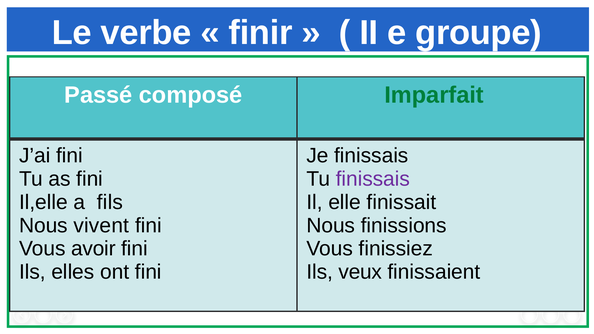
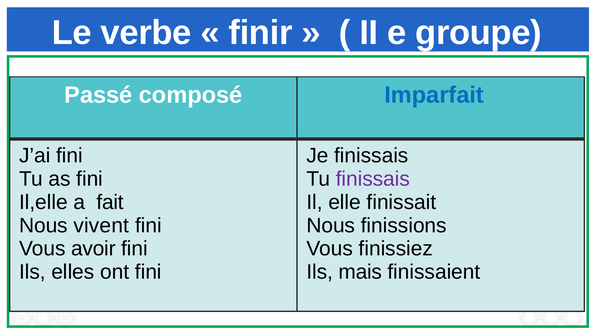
Imparfait colour: green -> blue (434, 95)
fils: fils -> fait (110, 202)
veux: veux -> mais (360, 272)
